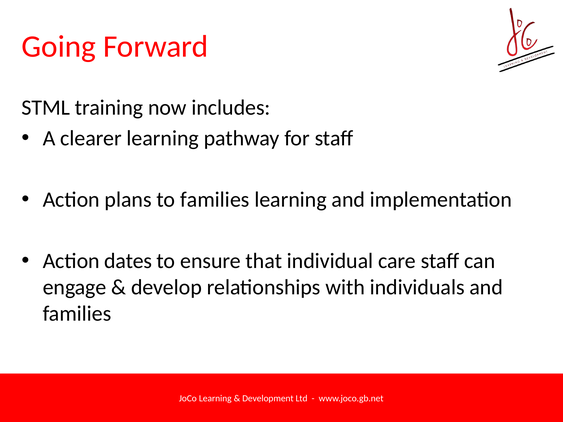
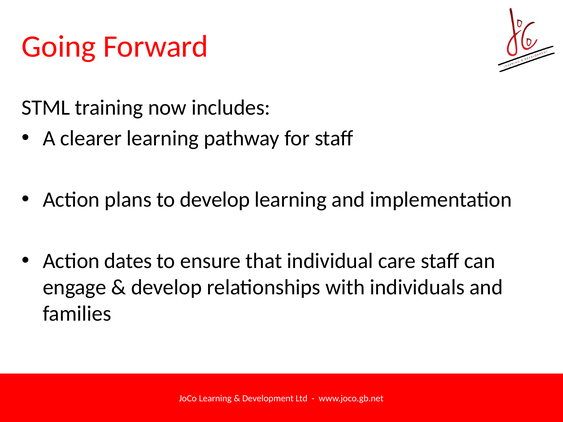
to families: families -> develop (215, 200)
